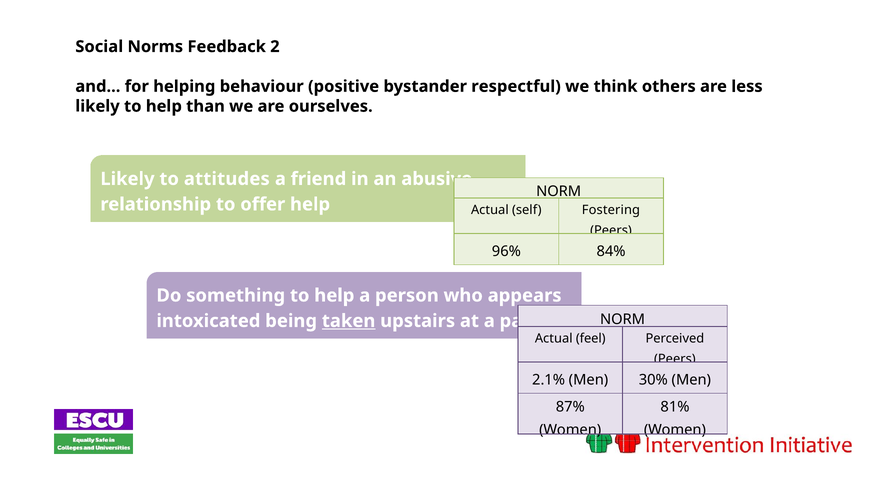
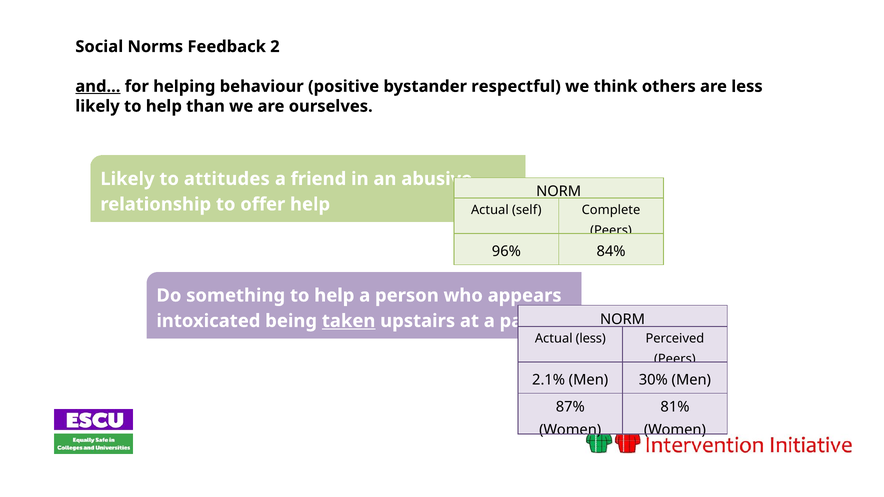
and underline: none -> present (98, 86)
Fostering: Fostering -> Complete (611, 210)
Actual feel: feel -> less (591, 339)
